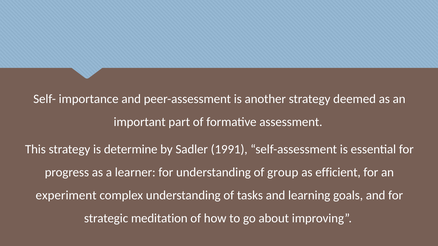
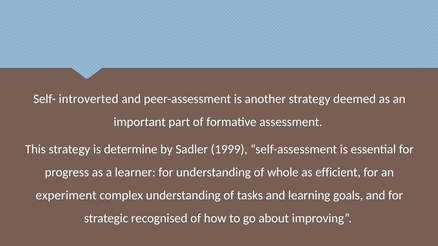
importance: importance -> introverted (89, 99)
1991: 1991 -> 1999 (229, 150)
group: group -> whole (283, 173)
meditation: meditation -> recognised (159, 219)
